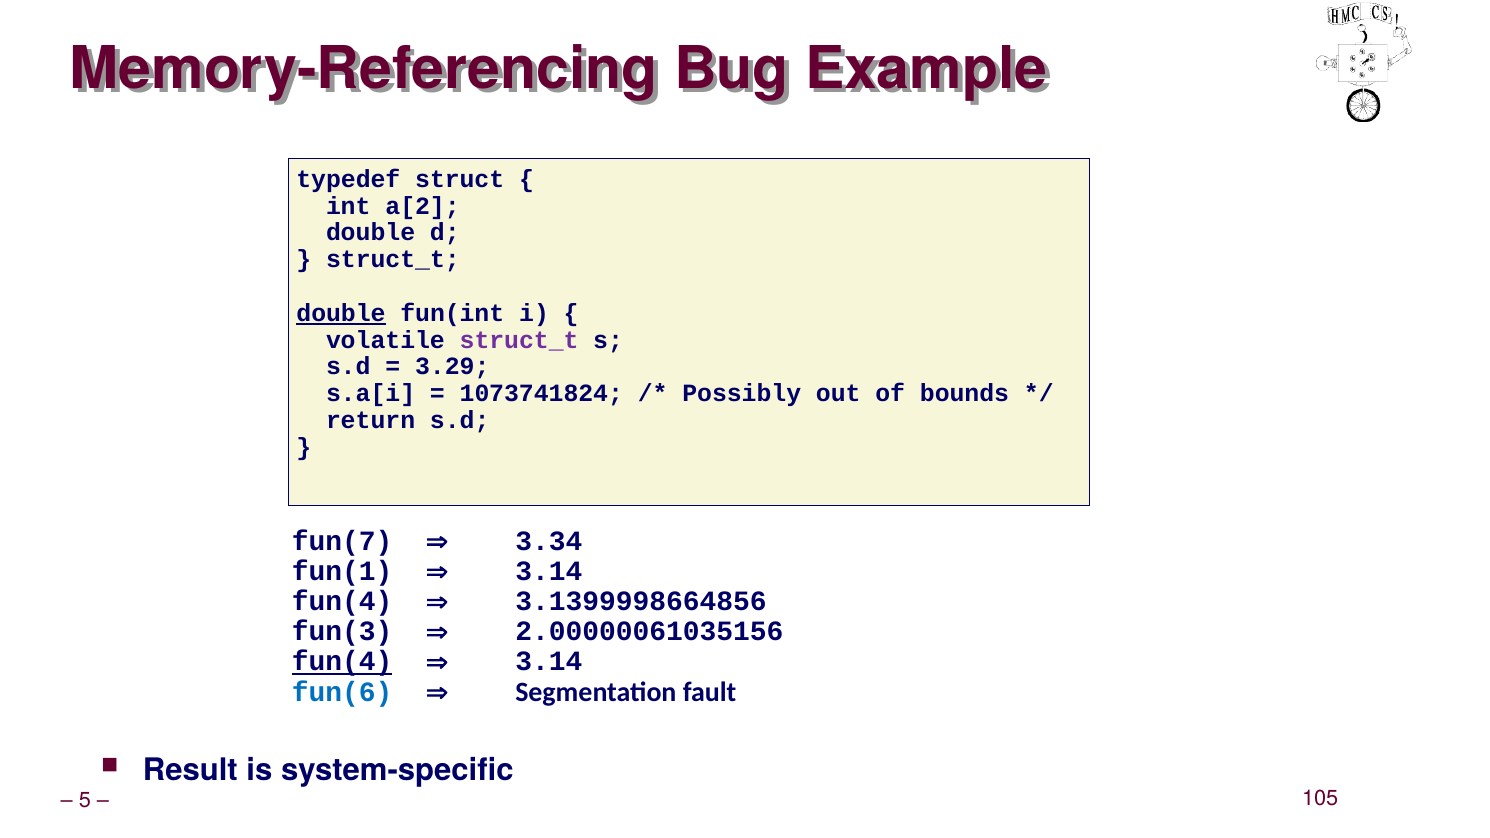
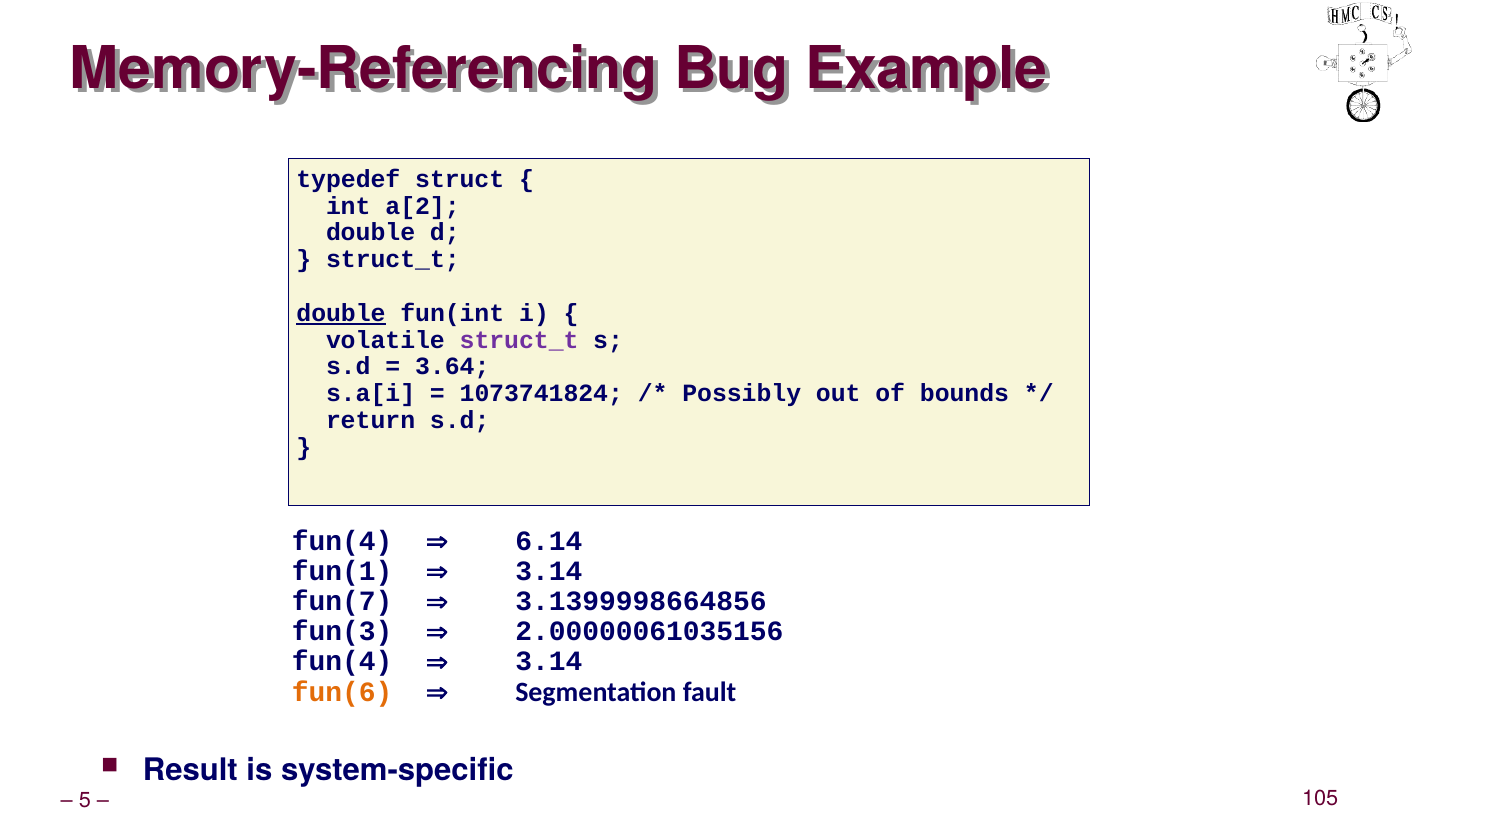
3.29: 3.29 -> 3.64 (452, 367)
fun(7: fun(7 -> fun(4 (342, 541)
3.34: 3.34 -> 6.14 (549, 541)
fun(4: fun(4 -> fun(7 (342, 601)
fun(4 underline: present -> none (342, 662)
fun(6 colour: blue -> orange (342, 692)
